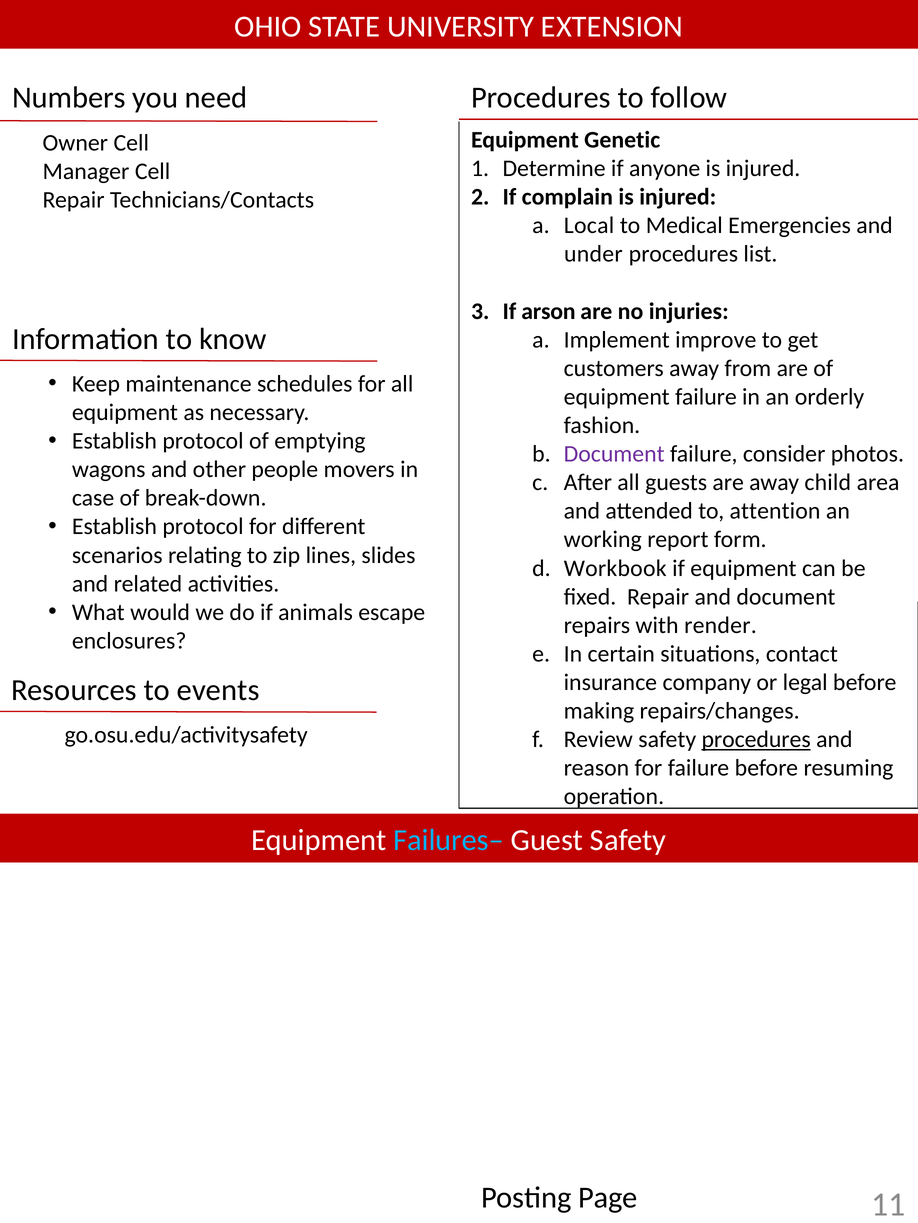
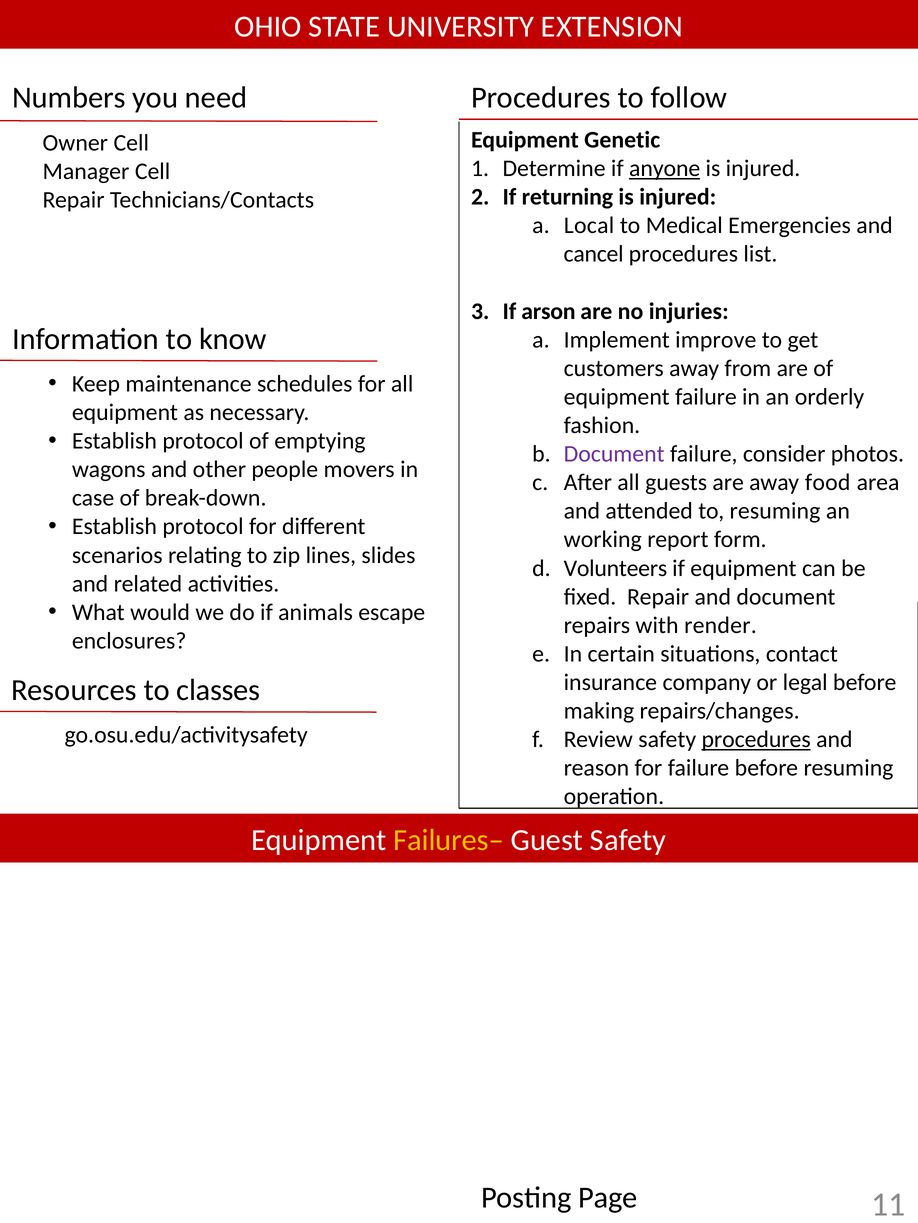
anyone underline: none -> present (665, 169)
complain: complain -> returning (567, 197)
under: under -> cancel (594, 254)
child: child -> food (828, 483)
to attention: attention -> resuming (775, 511)
Workbook: Workbook -> Volunteers (615, 569)
events: events -> classes (218, 691)
Failures– colour: light blue -> yellow (449, 841)
